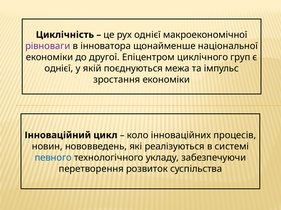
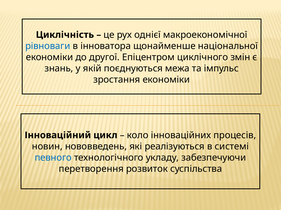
рівноваги colour: purple -> blue (48, 46)
груп: груп -> змін (240, 57)
однієї: однієї -> знань (59, 69)
